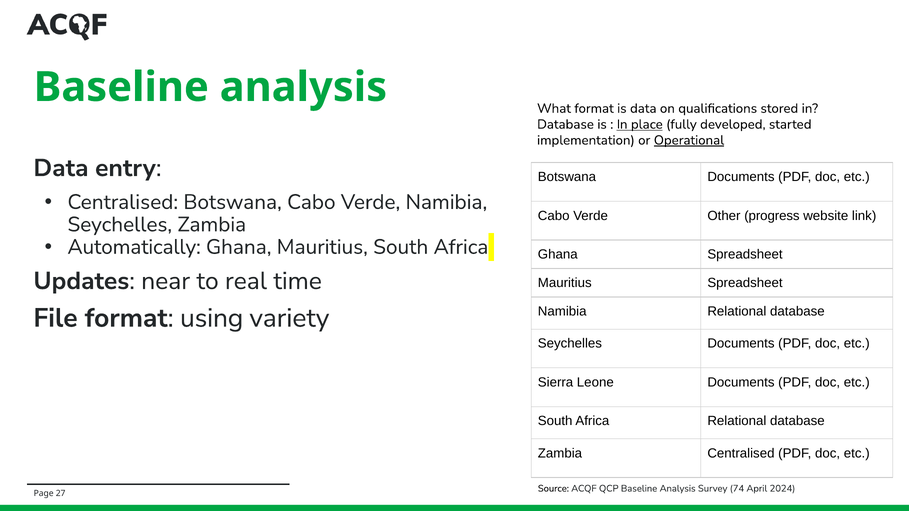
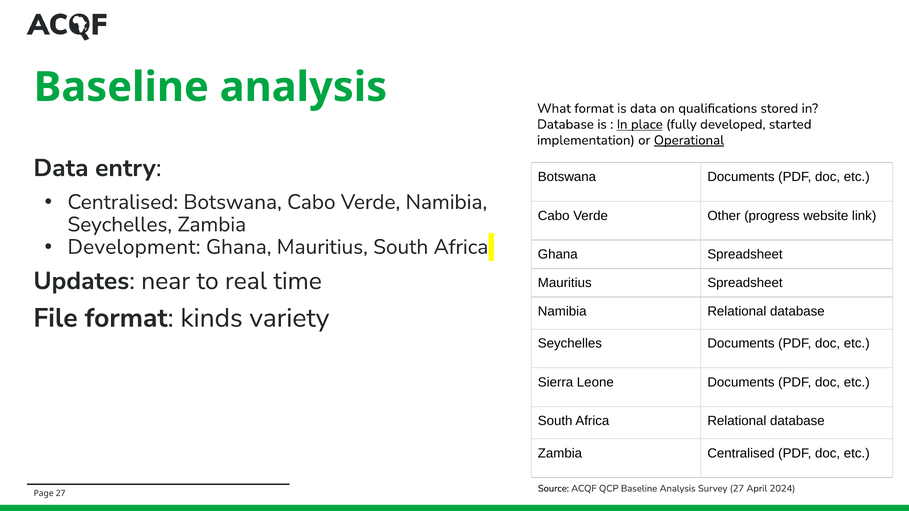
Automatically: Automatically -> Development (134, 247)
using: using -> kinds (212, 318)
Survey 74: 74 -> 27 (737, 489)
